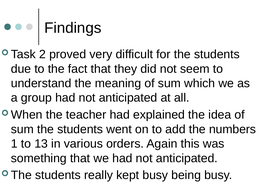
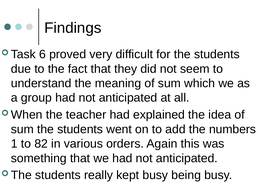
2: 2 -> 6 (42, 55)
13: 13 -> 82 (41, 144)
